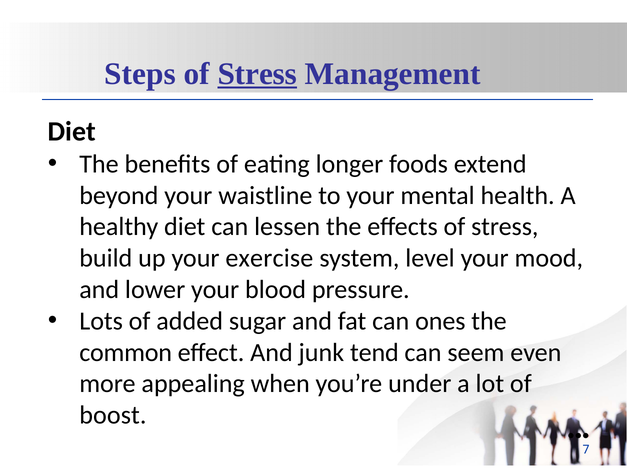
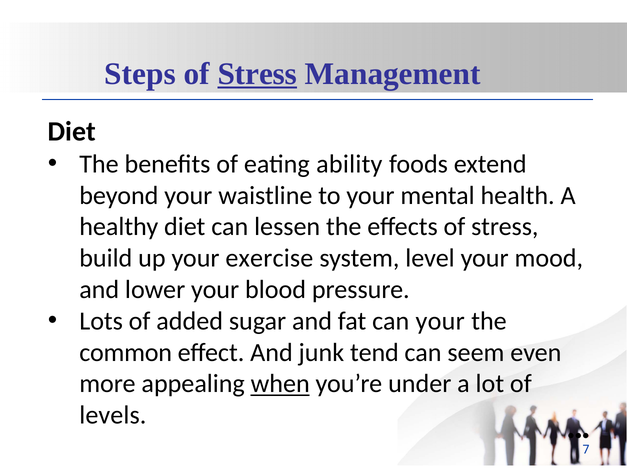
longer: longer -> ability (349, 164)
can ones: ones -> your (440, 321)
when underline: none -> present (280, 383)
boost: boost -> levels (113, 415)
